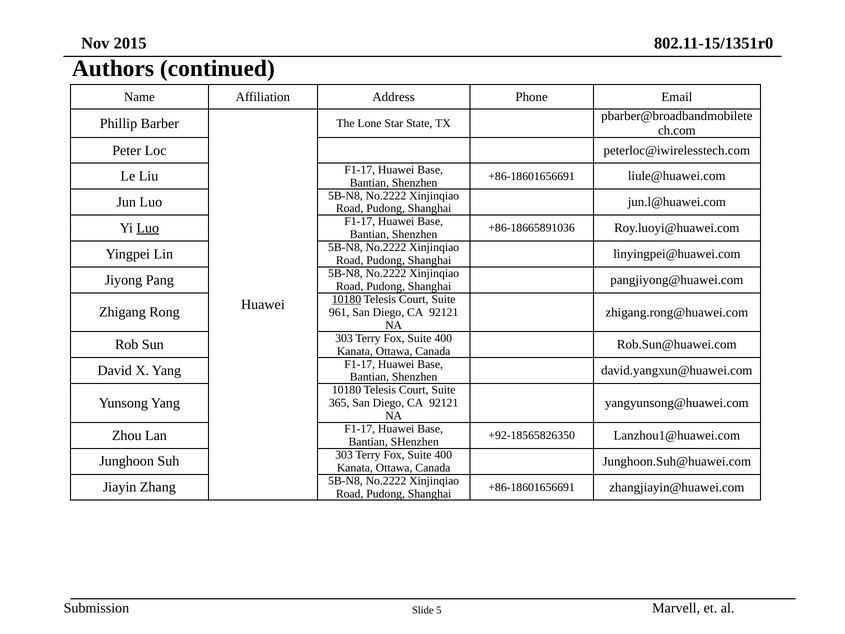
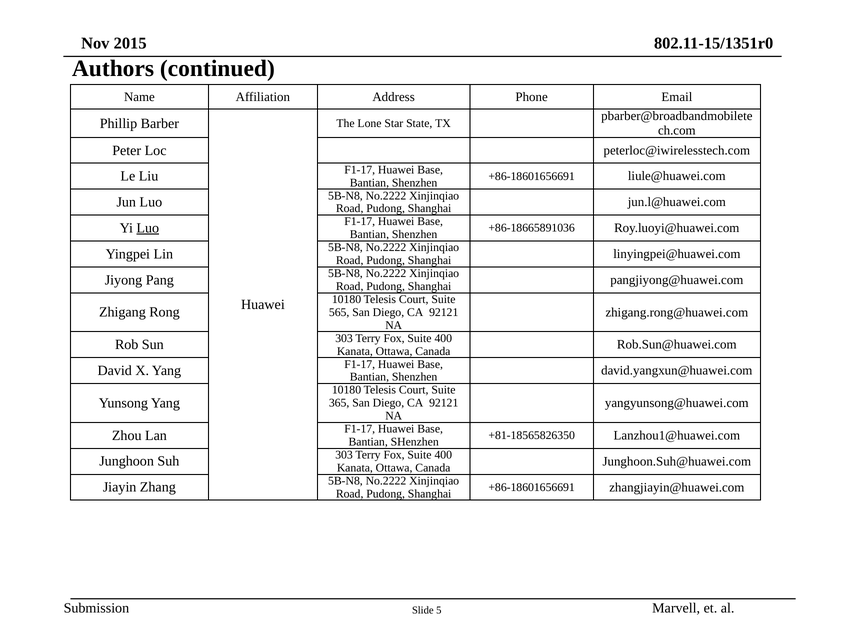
10180 underline: present -> none (347, 299)
961: 961 -> 565 (339, 312)
+92-18565826350: +92-18565826350 -> +81-18565826350 (532, 435)
